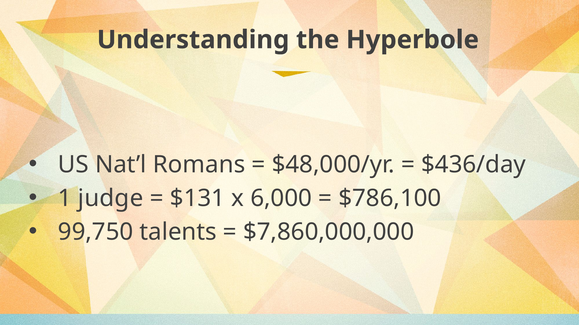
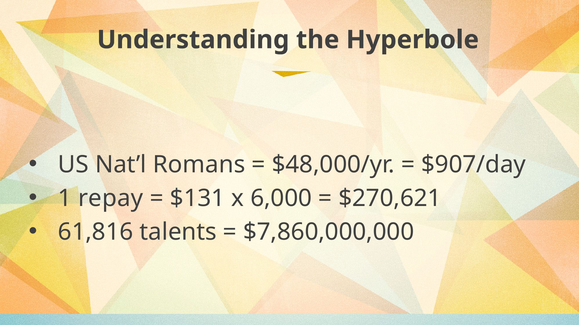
$436/day: $436/day -> $907/day (473, 165)
judge: judge -> repay (111, 199)
$786,100: $786,100 -> $270,621 (390, 199)
99,750: 99,750 -> 61,816 (96, 232)
